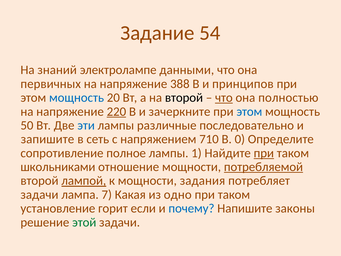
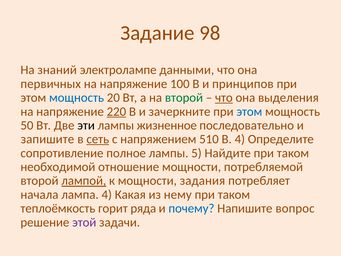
54: 54 -> 98 (210, 33)
388: 388 -> 100 (180, 84)
второй colour: black -> green (184, 98)
полностью: полностью -> выделения (288, 98)
эти colour: blue -> black (86, 125)
различные: различные -> жизненное (167, 125)
сеть underline: none -> present (98, 139)
710: 710 -> 510 (209, 139)
В 0: 0 -> 4 (240, 139)
1: 1 -> 5 (196, 153)
при underline: present -> none (264, 153)
школьниками: школьниками -> необходимой (58, 167)
потребляемой underline: present -> none (263, 167)
задачи: задачи -> начала (39, 194)
лампа 7: 7 -> 4 (107, 194)
одно: одно -> нему (178, 194)
установление: установление -> теплоёмкость (58, 208)
если: если -> ряда (143, 208)
законы: законы -> вопрос (295, 208)
этой colour: green -> purple (84, 222)
